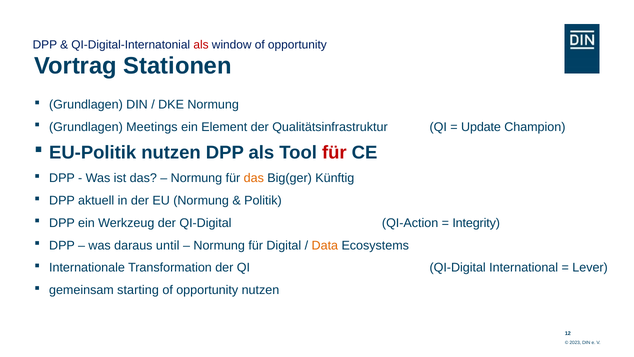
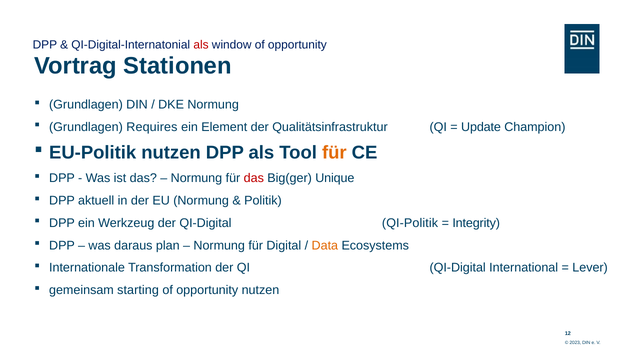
Meetings: Meetings -> Requires (152, 127)
für colour: red -> orange (334, 153)
das colour: orange -> red (254, 178)
Künftig: Künftig -> Unique (335, 178)
QI-Action: QI-Action -> QI-Politik (410, 223)
until: until -> plan (168, 245)
